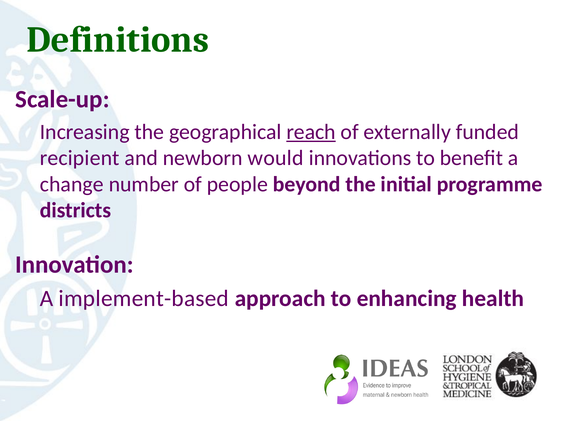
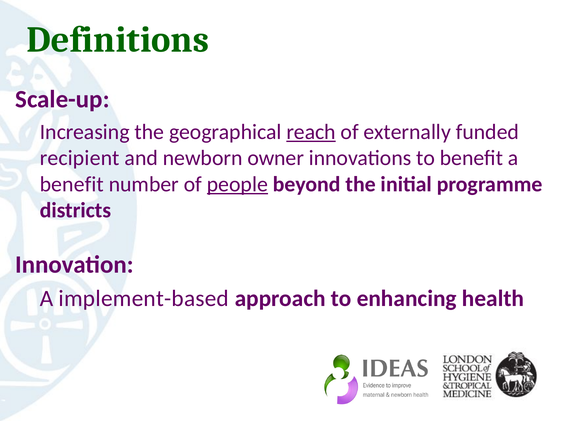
would: would -> owner (276, 158)
change: change -> benefit (72, 184)
people underline: none -> present (237, 184)
